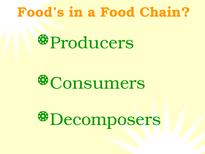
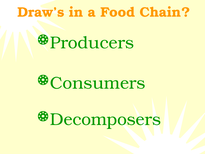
Food’s: Food’s -> Draw’s (41, 12)
